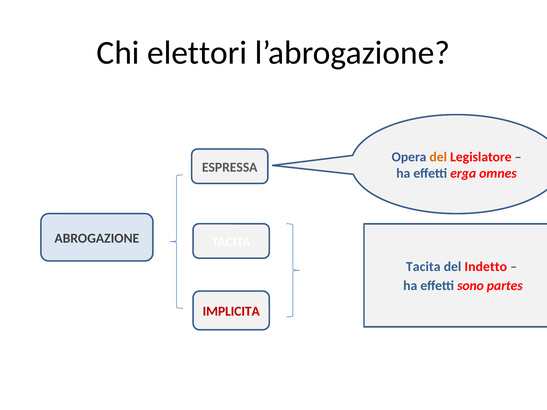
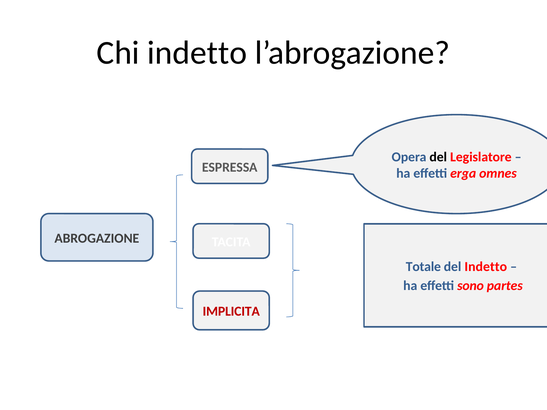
Chi elettori: elettori -> indetto (197, 53)
del colour: orange -> black (438, 157)
Tacita: Tacita -> Totale (423, 267)
